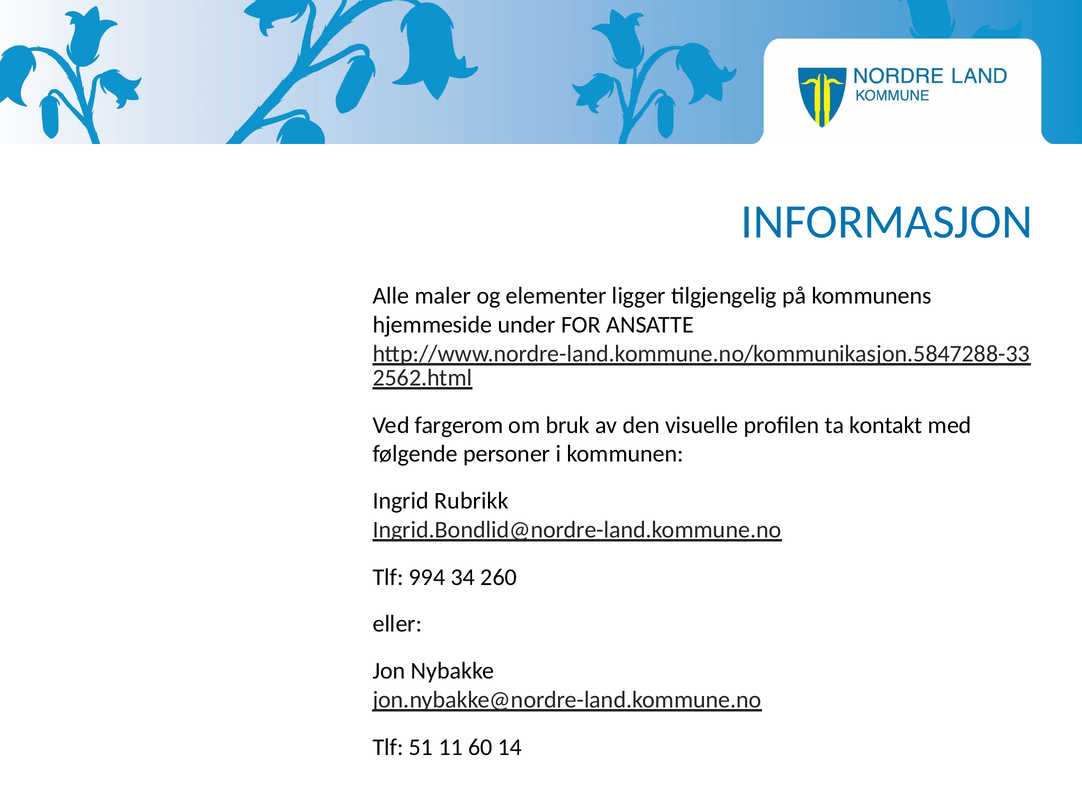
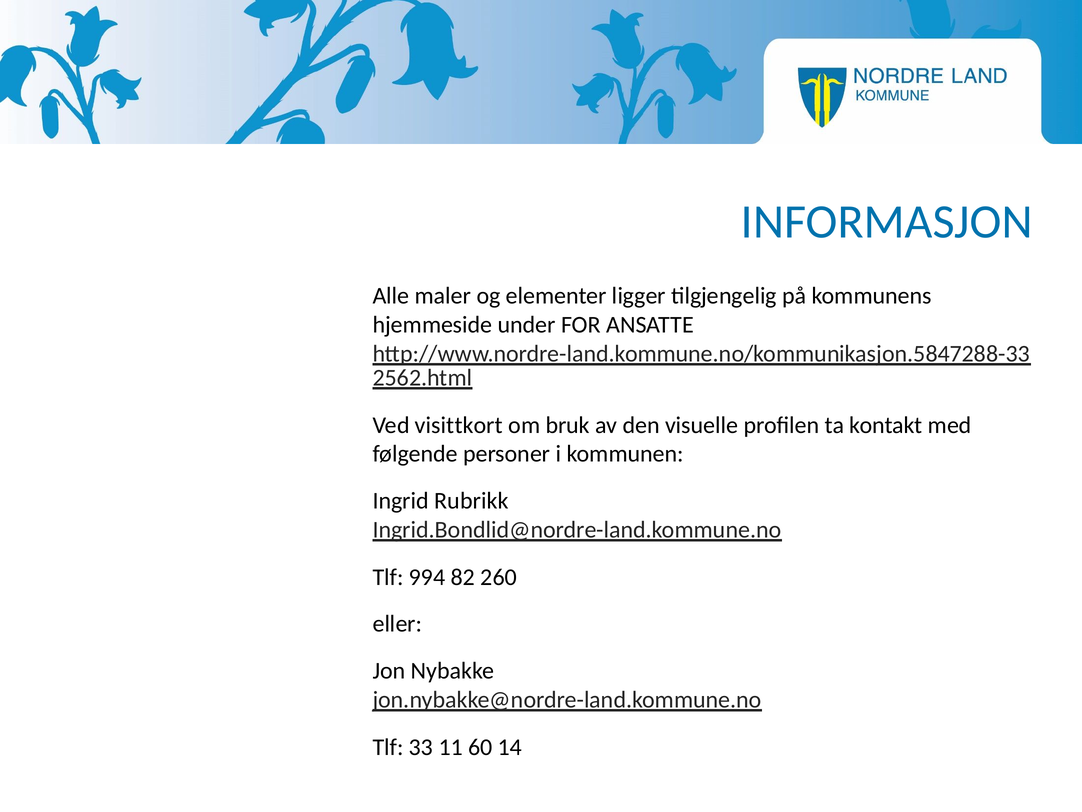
fargerom: fargerom -> visittkort (459, 425)
34: 34 -> 82 (463, 577)
51: 51 -> 33 (421, 747)
